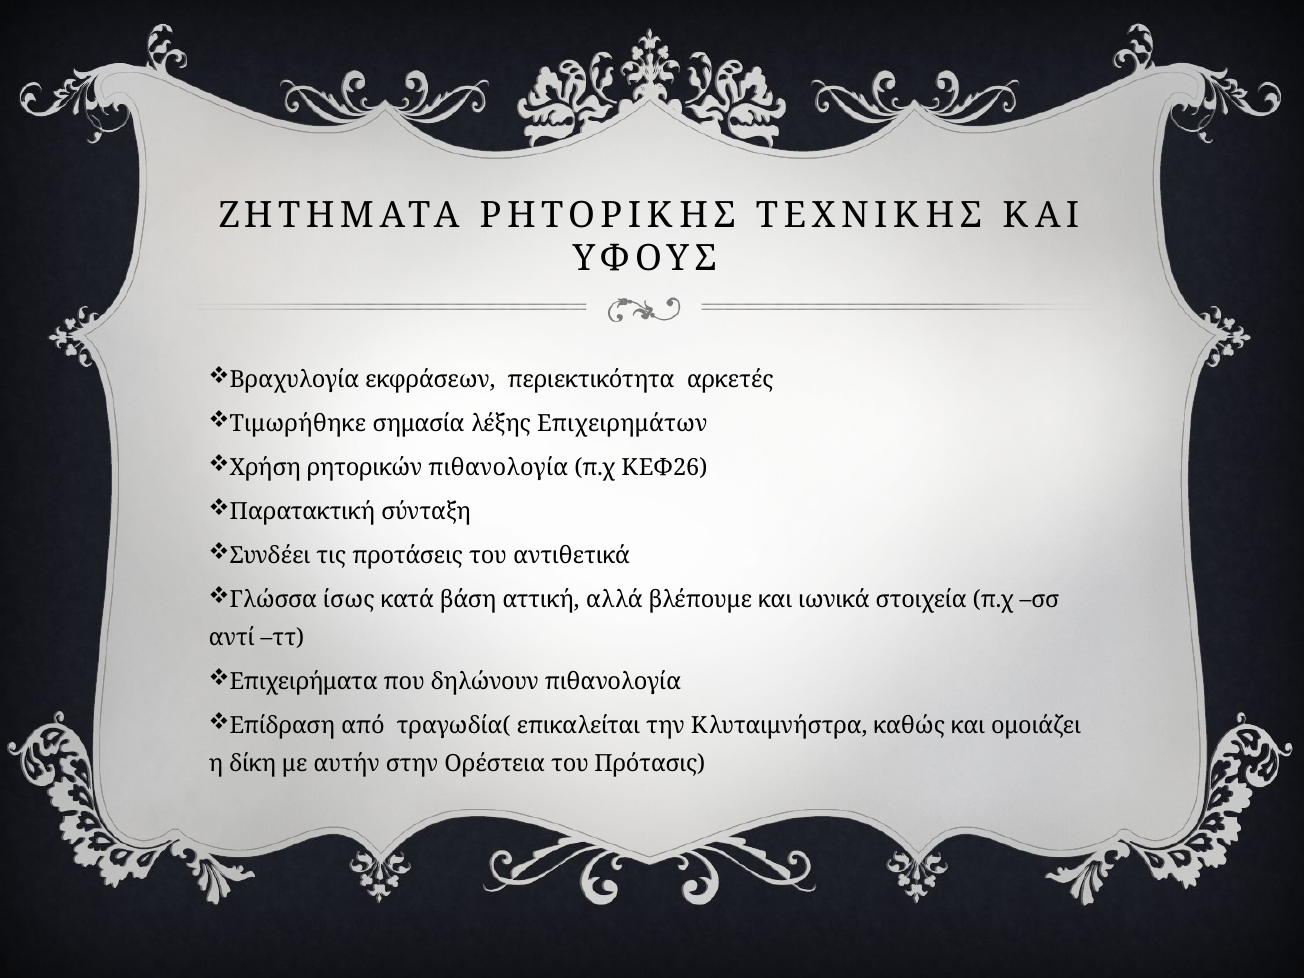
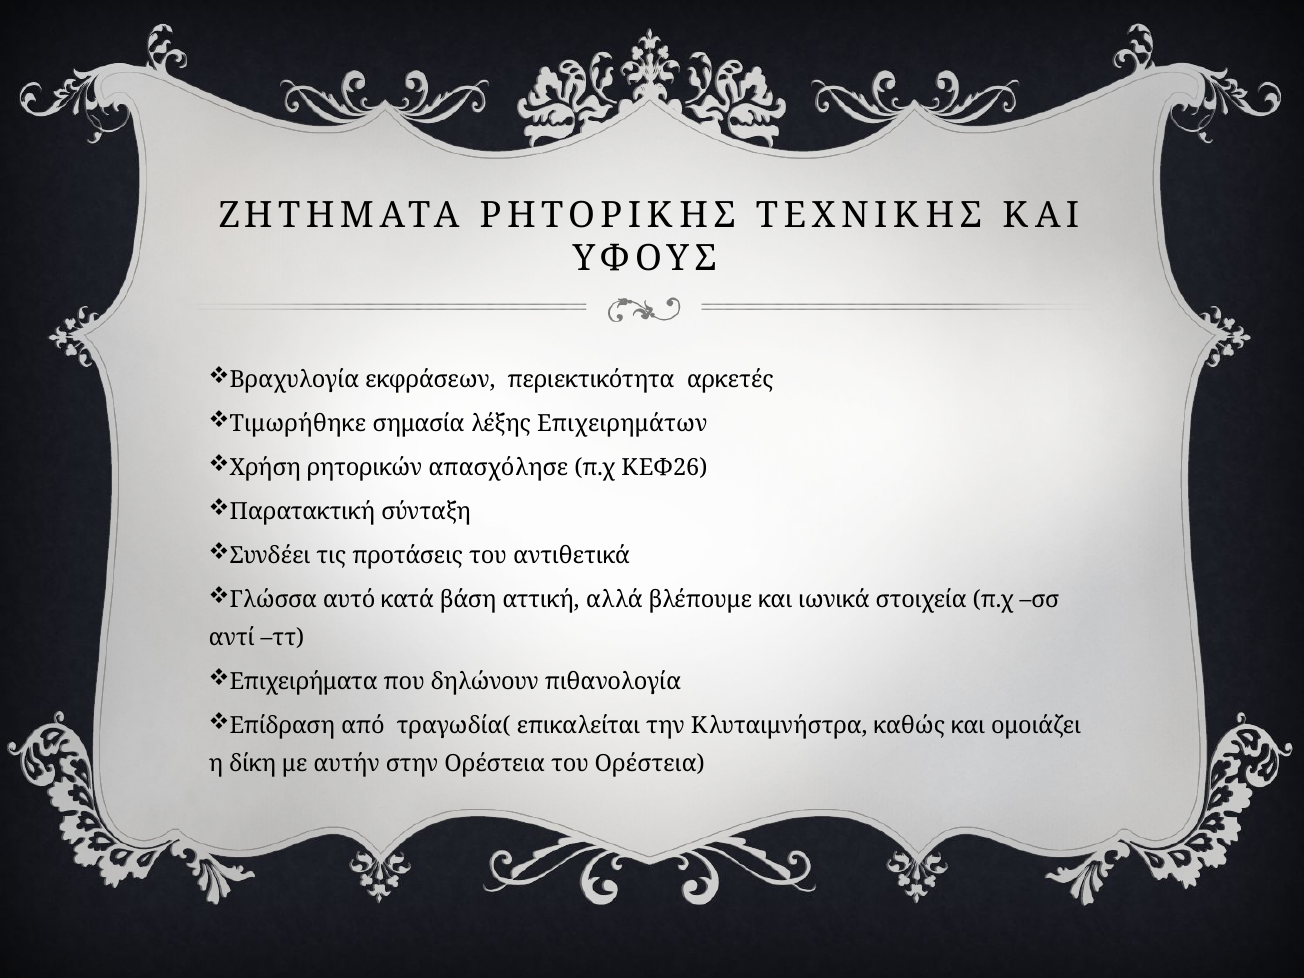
ρητορικών πιθανολογία: πιθανολογία -> απασχόλησε (498, 468)
ίσως: ίσως -> αυτό (349, 600)
του Πρότασις: Πρότασις -> Ορέστεια (650, 764)
